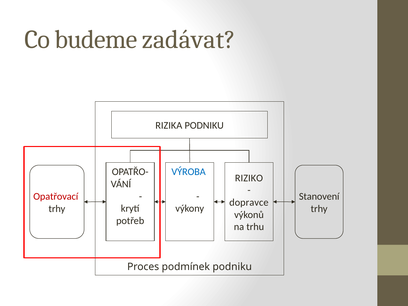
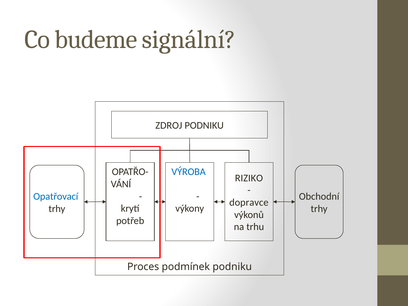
zadávat: zadávat -> signální (189, 40)
RIZIKA: RIZIKA -> ZDROJ (169, 125)
Opatřovací colour: red -> blue (56, 196)
Stanovení: Stanovení -> Obchodní (319, 196)
